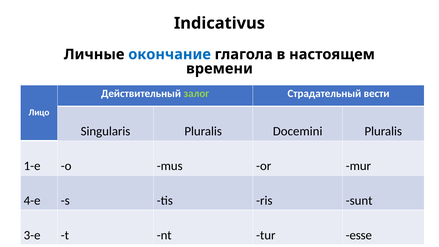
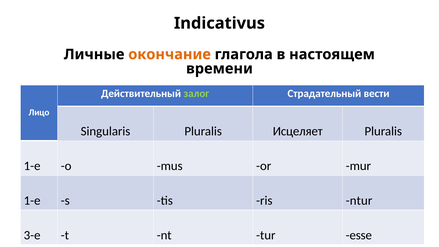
окончание colour: blue -> orange (170, 54)
Docemini: Docemini -> Исцеляет (298, 131)
4-е: 4-е -> 1-е (32, 201)
sunt: sunt -> ntur (359, 201)
